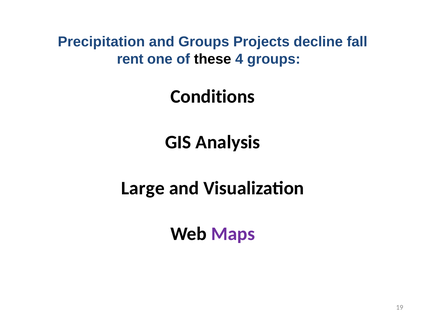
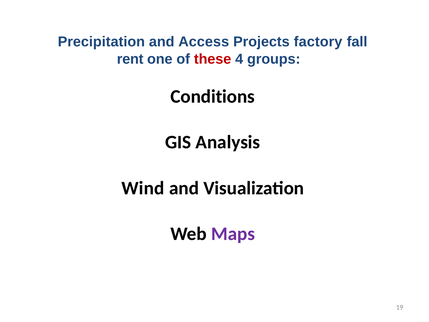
and Groups: Groups -> Access (204, 42)
decline: decline -> factory (318, 42)
these colour: black -> red (213, 59)
Large: Large -> Wind (143, 188)
